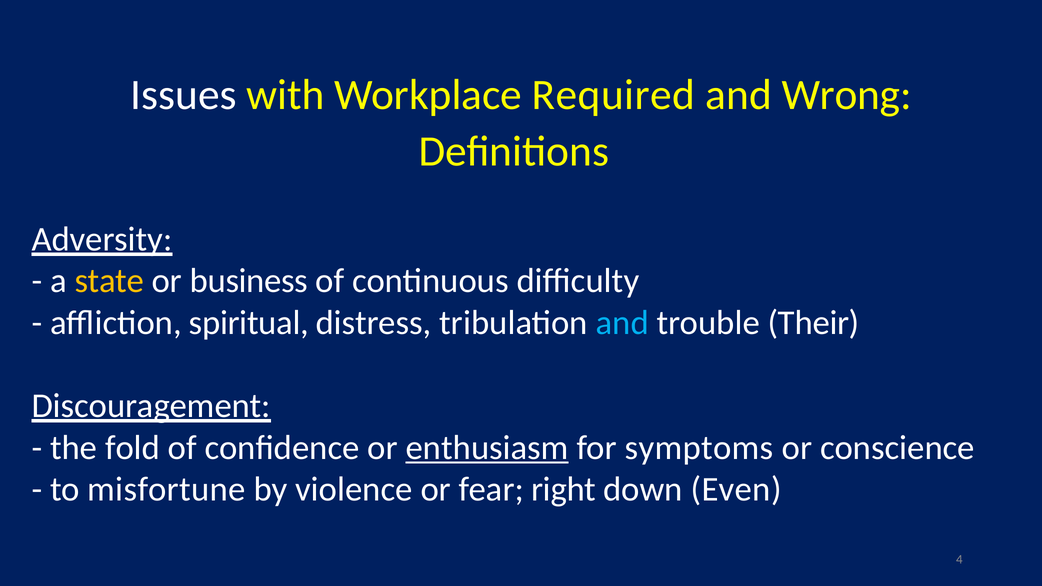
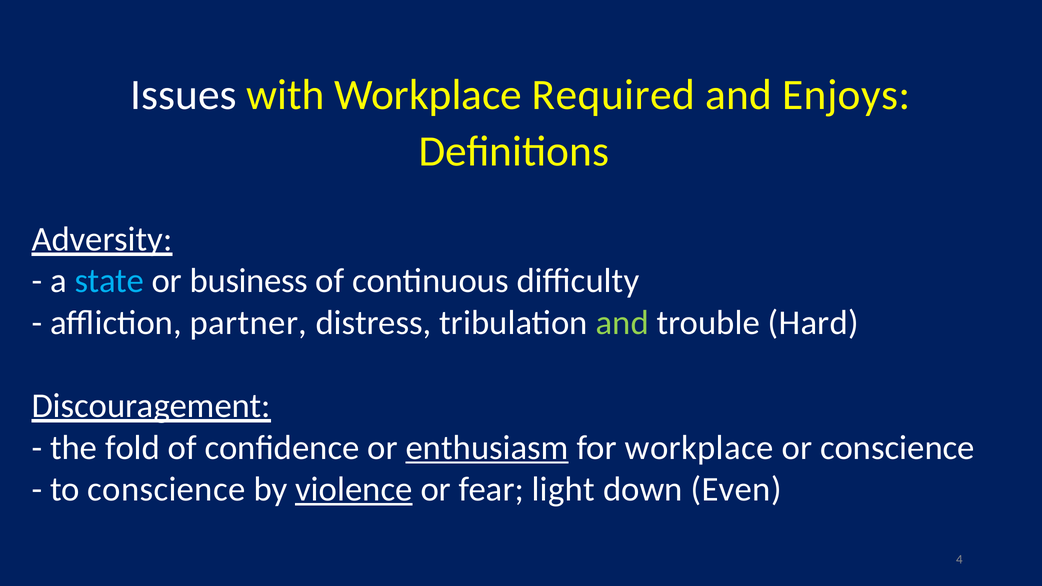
Wrong: Wrong -> Enjoys (846, 95)
state colour: yellow -> light blue (109, 281)
spiritual: spiritual -> partner (249, 323)
and colour: light blue -> light green (622, 323)
Their: Their -> Hard (813, 323)
for symptoms: symptoms -> workplace (699, 448)
to misfortune: misfortune -> conscience (166, 489)
violence underline: none -> present (354, 489)
right: right -> light (563, 489)
